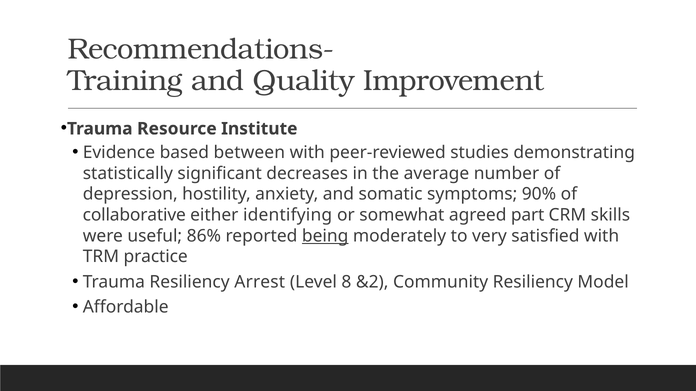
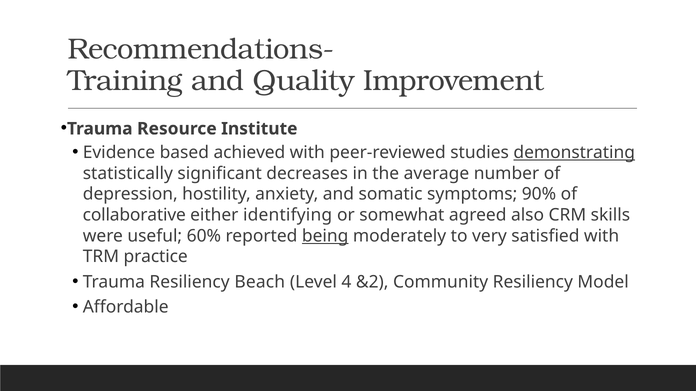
between: between -> achieved (249, 153)
demonstrating underline: none -> present (574, 153)
part: part -> also (528, 215)
86%: 86% -> 60% (204, 236)
Arrest: Arrest -> Beach (260, 282)
8: 8 -> 4 (346, 282)
